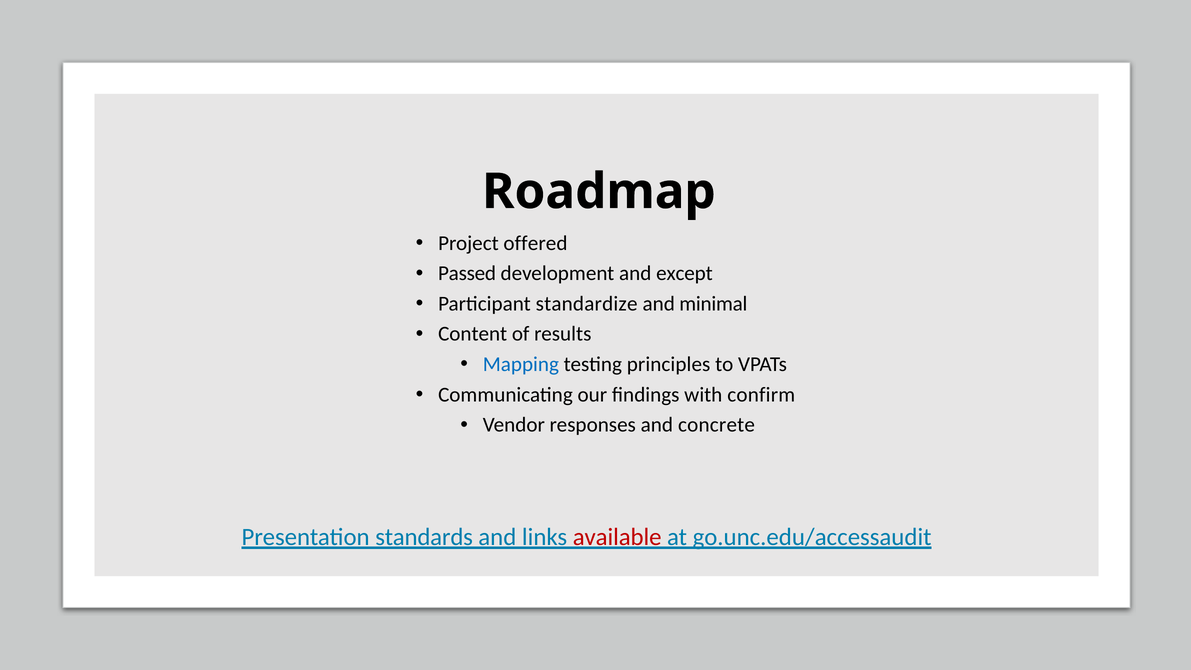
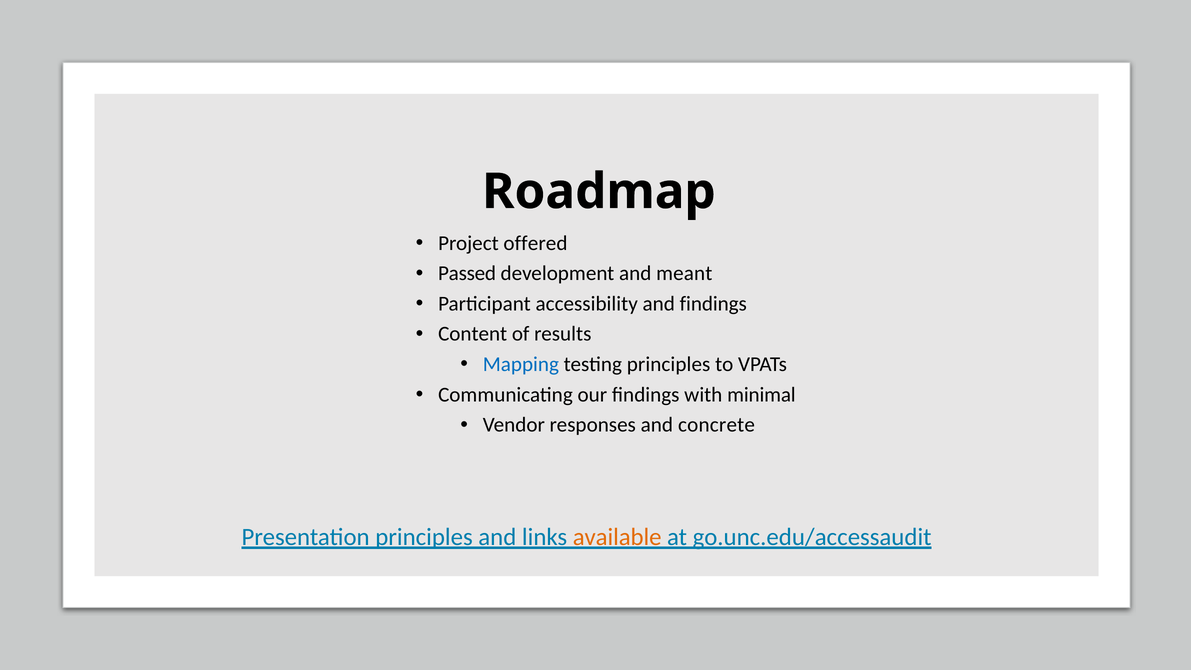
except: except -> meant (684, 273)
standardize: standardize -> accessibility (587, 304)
and minimal: minimal -> findings (713, 304)
confirm: confirm -> minimal (761, 395)
Presentation standards: standards -> principles (424, 537)
available colour: red -> orange (617, 537)
